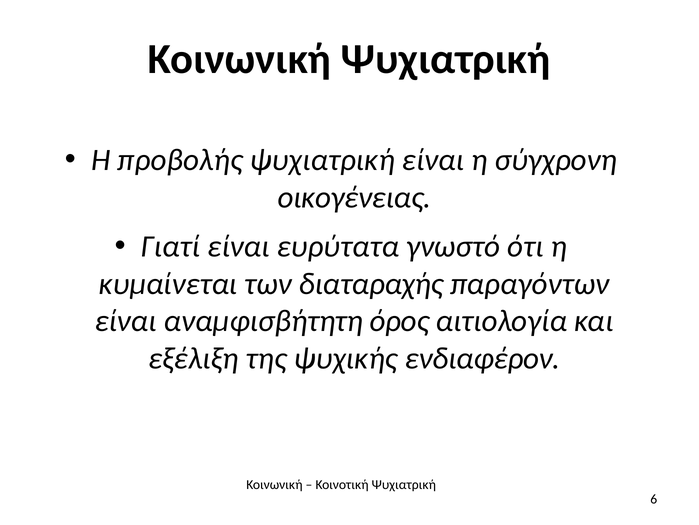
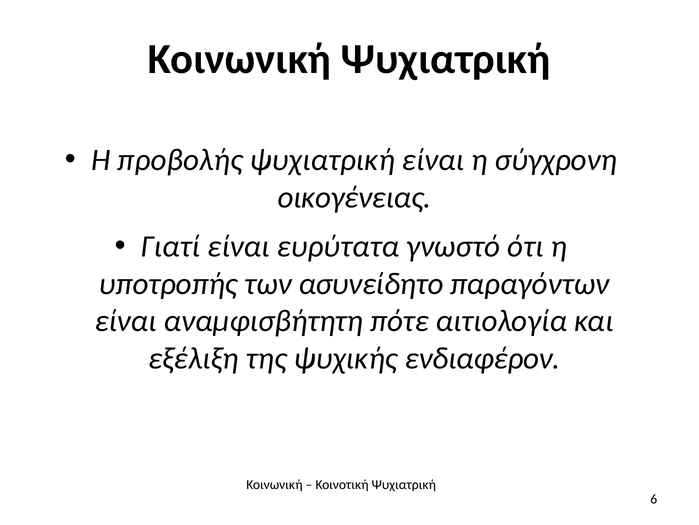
κυμαίνεται: κυμαίνεται -> υποτροπής (168, 283)
διαταραχής: διαταραχής -> ασυνείδητο (371, 283)
όρος: όρος -> πότε (400, 321)
